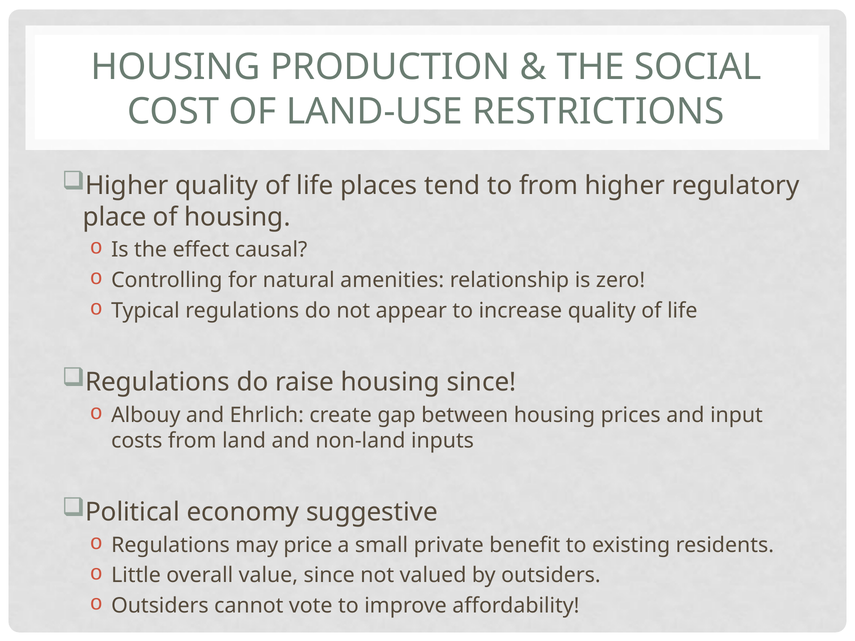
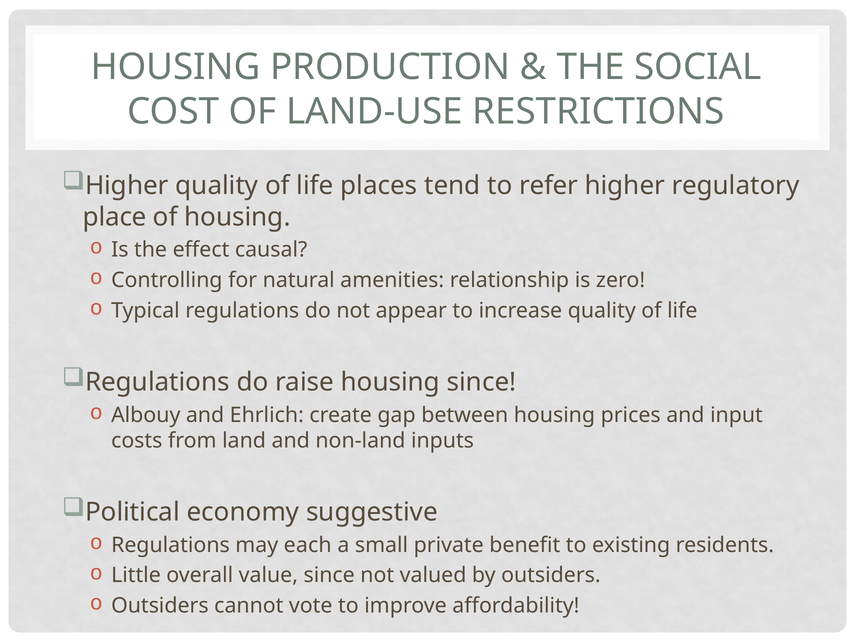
to from: from -> refer (549, 186)
price: price -> each (308, 545)
